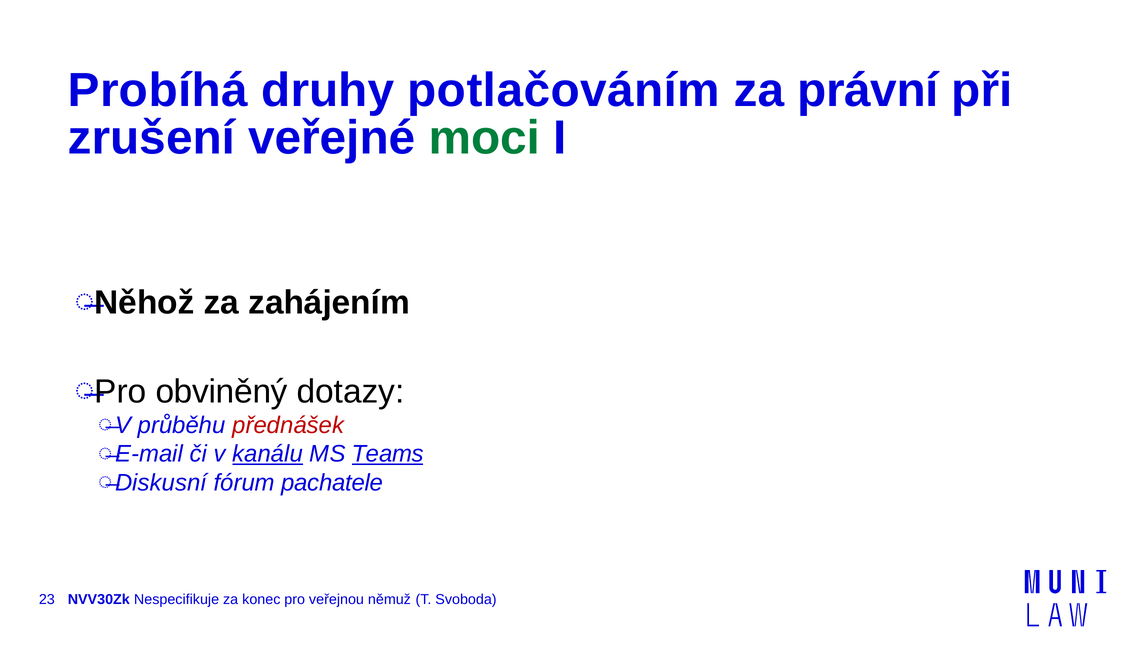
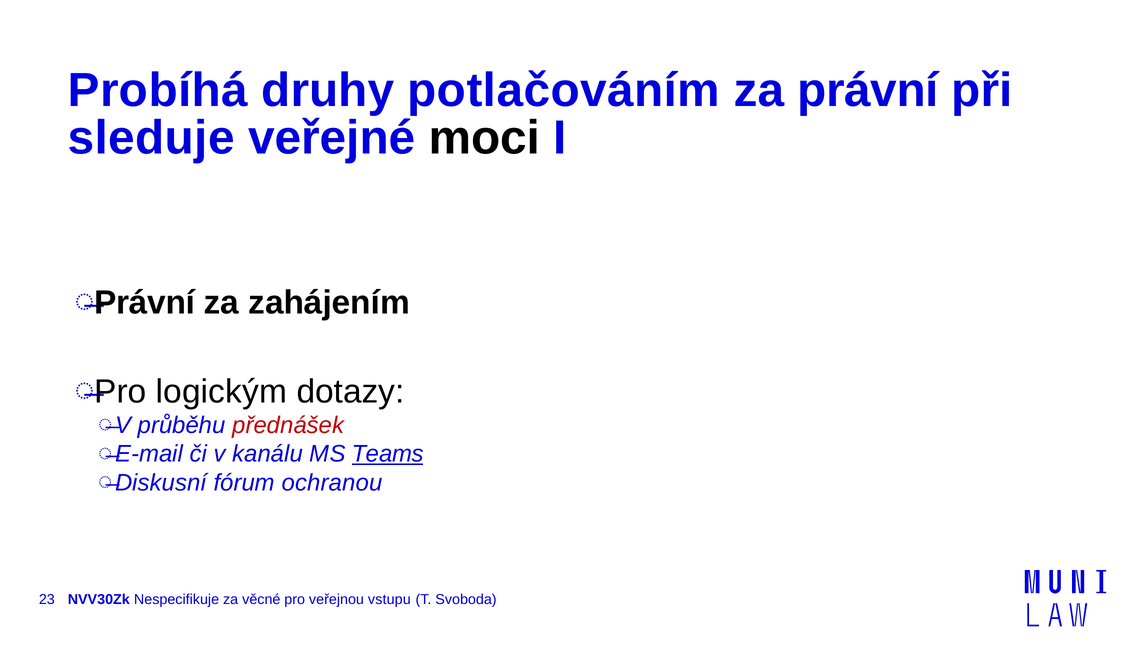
zrušení: zrušení -> sleduje (151, 138)
moci colour: green -> black (485, 138)
Něhož: Něhož -> Právní (145, 302)
obviněný: obviněný -> logickým (221, 391)
kanálu underline: present -> none (268, 454)
pachatele: pachatele -> ochranou (332, 483)
konec: konec -> věcné (261, 599)
němuž: němuž -> vstupu (389, 599)
